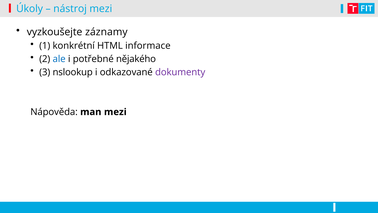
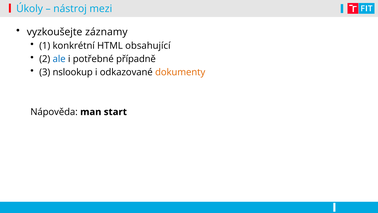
informace: informace -> obsahující (148, 46)
nějakého: nějakého -> případně (136, 59)
dokumenty colour: purple -> orange (180, 72)
man mezi: mezi -> start (115, 112)
